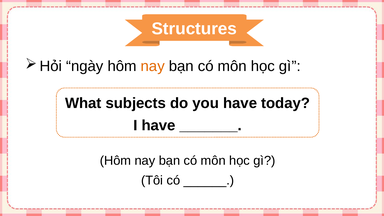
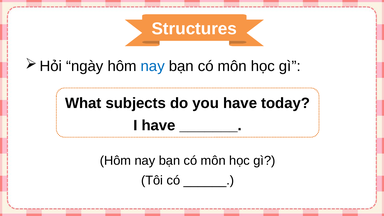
nay colour: orange -> blue (153, 66)
